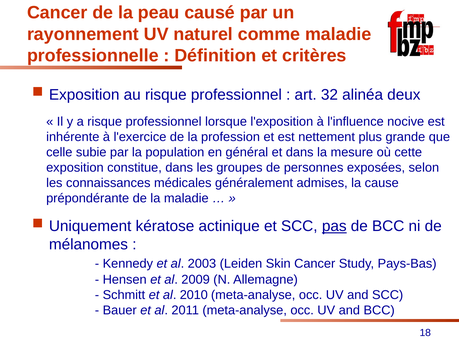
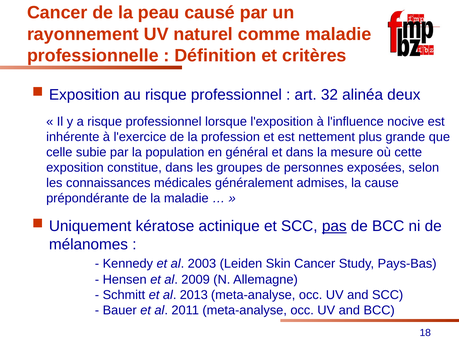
2010: 2010 -> 2013 (194, 294)
